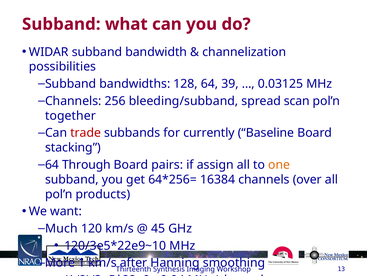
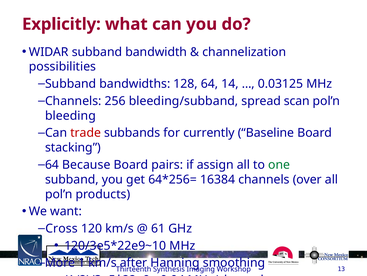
Subband: Subband -> Explicitly (61, 24)
39: 39 -> 14 (230, 84)
together: together -> bleeding (70, 115)
Through: Through -> Because (86, 164)
one colour: orange -> green (279, 164)
Much: Much -> Cross (61, 228)
45: 45 -> 61 (158, 228)
